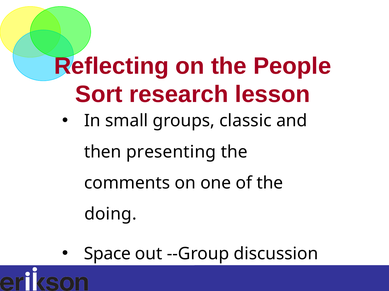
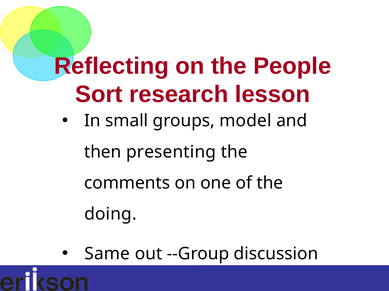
classic: classic -> model (245, 121)
Space: Space -> Same (107, 254)
